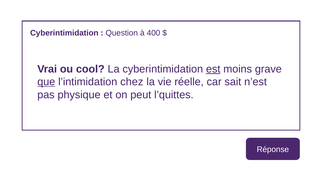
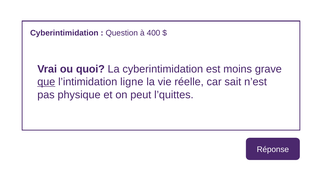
cool: cool -> quoi (90, 69)
est underline: present -> none (213, 69)
chez: chez -> ligne (132, 82)
